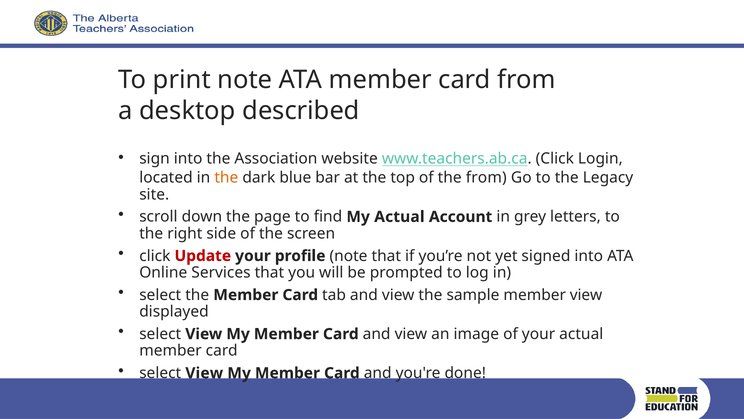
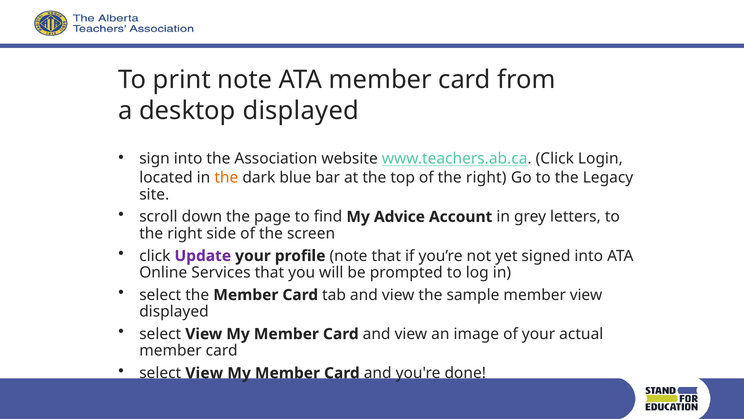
desktop described: described -> displayed (301, 110)
of the from: from -> right (486, 178)
My Actual: Actual -> Advice (399, 217)
Update colour: red -> purple (203, 256)
